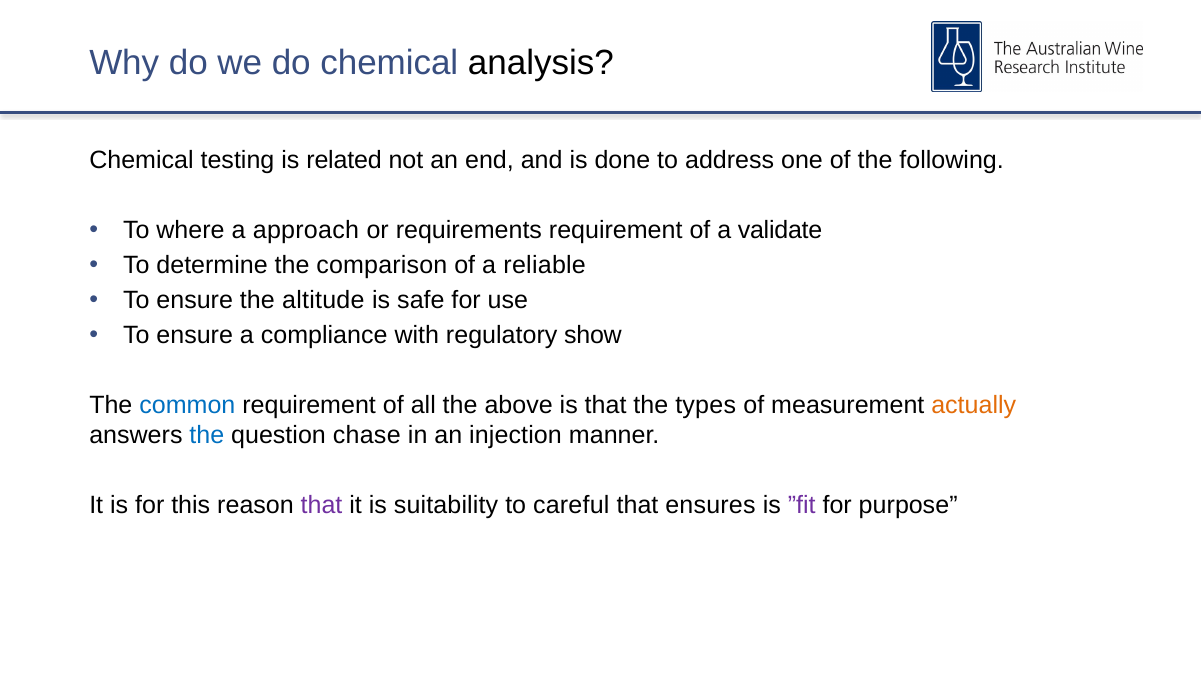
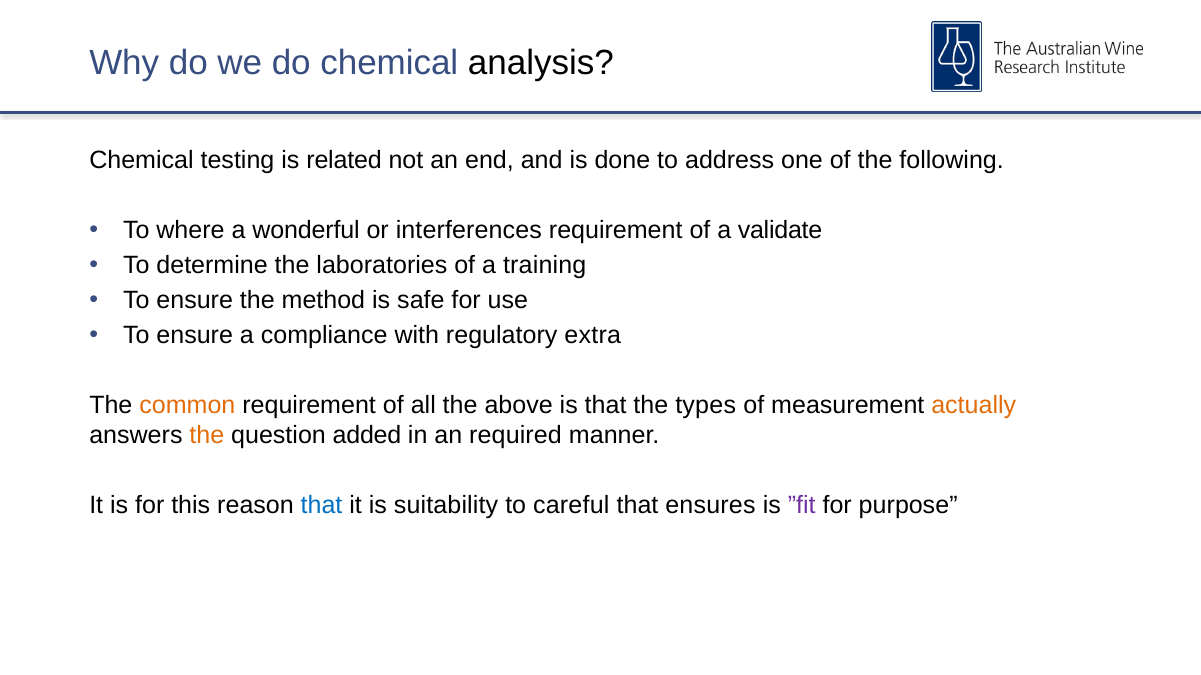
approach: approach -> wonderful (306, 231)
requirements: requirements -> interferences (469, 231)
comparison: comparison -> laboratories (382, 266)
reliable: reliable -> training (545, 266)
altitude: altitude -> method (323, 301)
show: show -> extra (593, 336)
common colour: blue -> orange (187, 406)
the colour: blue -> orange (207, 436)
chase: chase -> added (367, 436)
injection: injection -> required (516, 436)
that colour: purple -> blue (322, 506)
